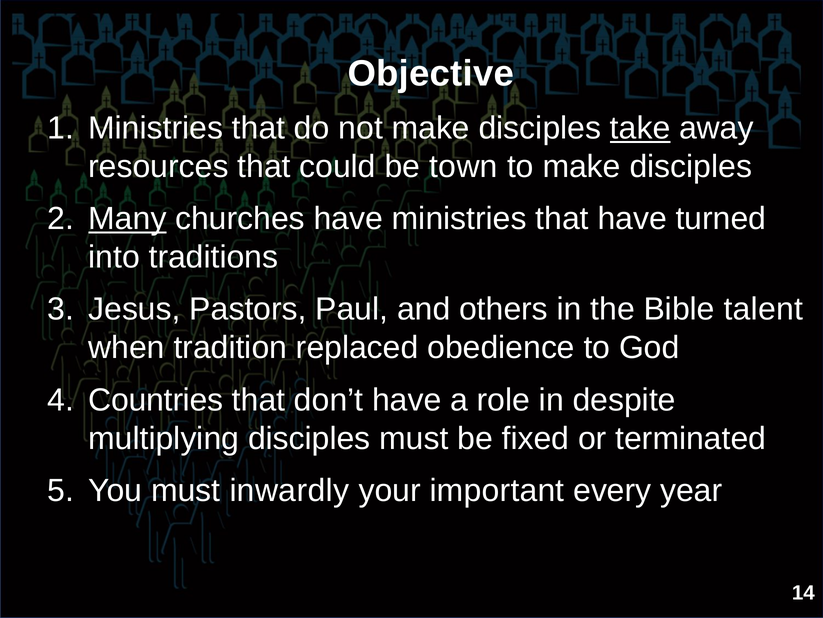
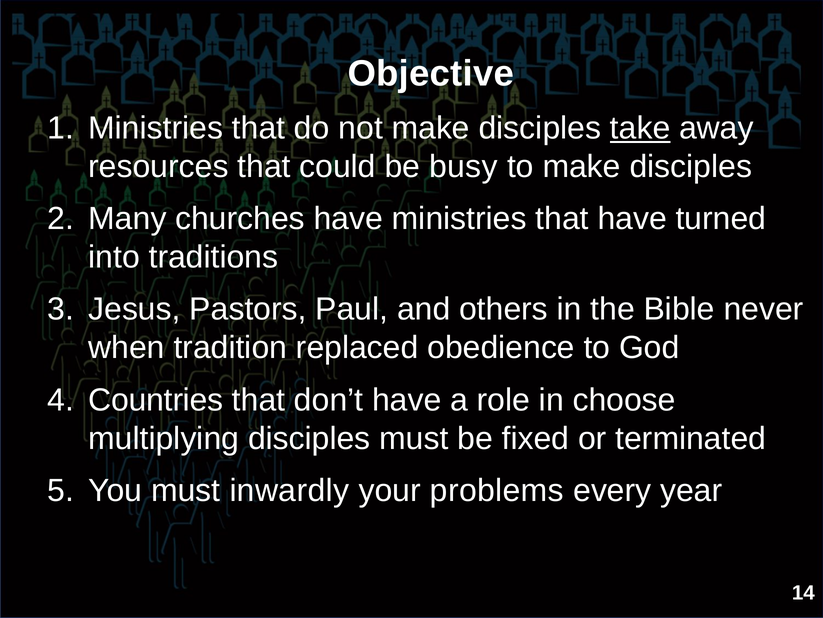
town: town -> busy (463, 166)
Many underline: present -> none (127, 218)
talent: talent -> never (764, 309)
despite: despite -> choose (624, 400)
important: important -> problems (497, 490)
